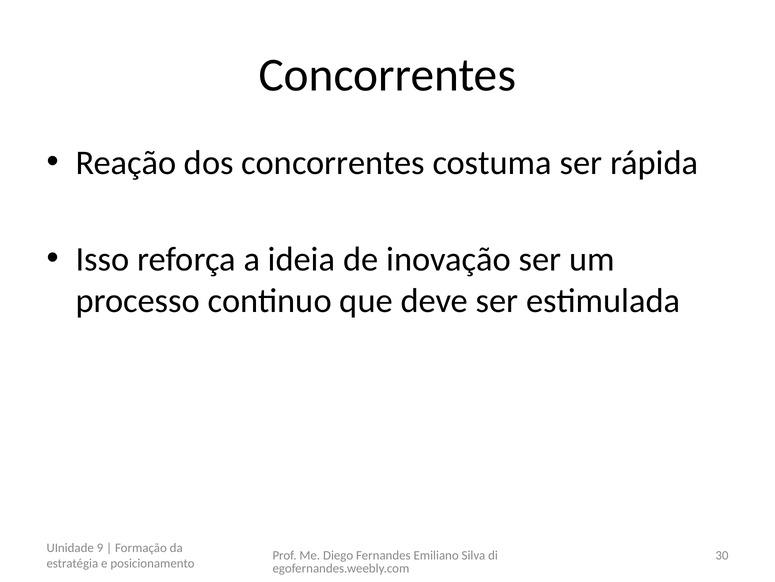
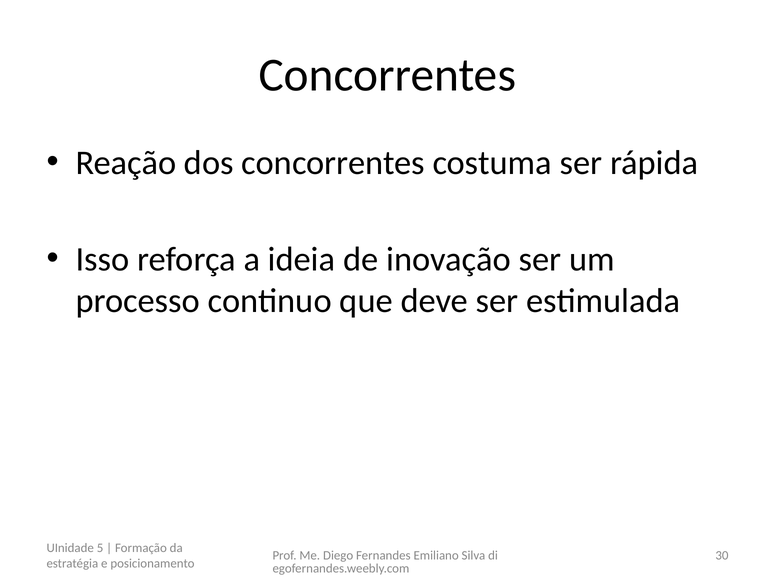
9: 9 -> 5 (100, 547)
